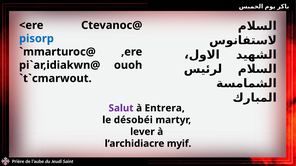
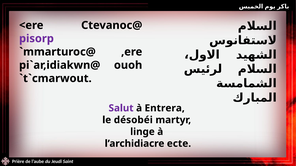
pisorp colour: blue -> purple (36, 39)
lever: lever -> linge (142, 132)
myif: myif -> ecte (179, 144)
